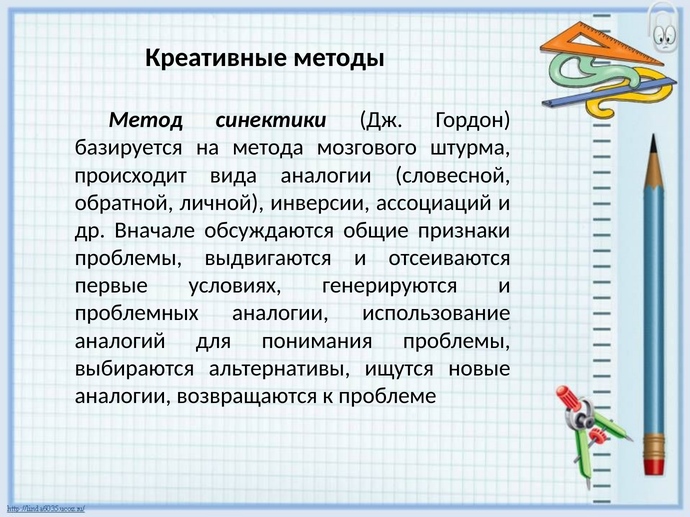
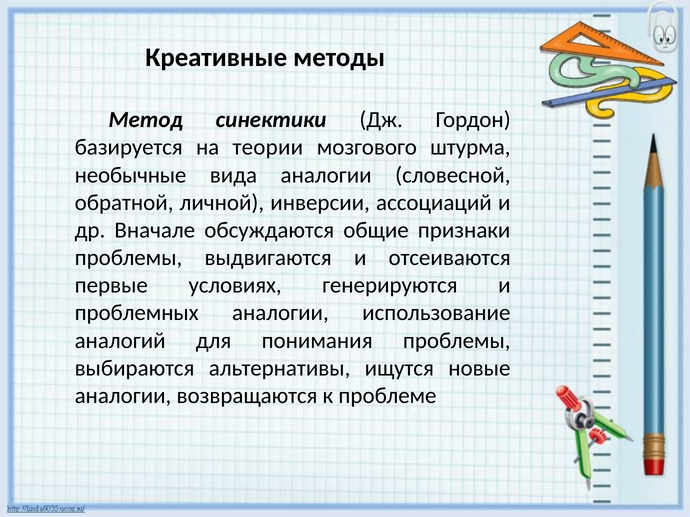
метода: метода -> теории (268, 148)
происходит: происходит -> необычные (131, 175)
